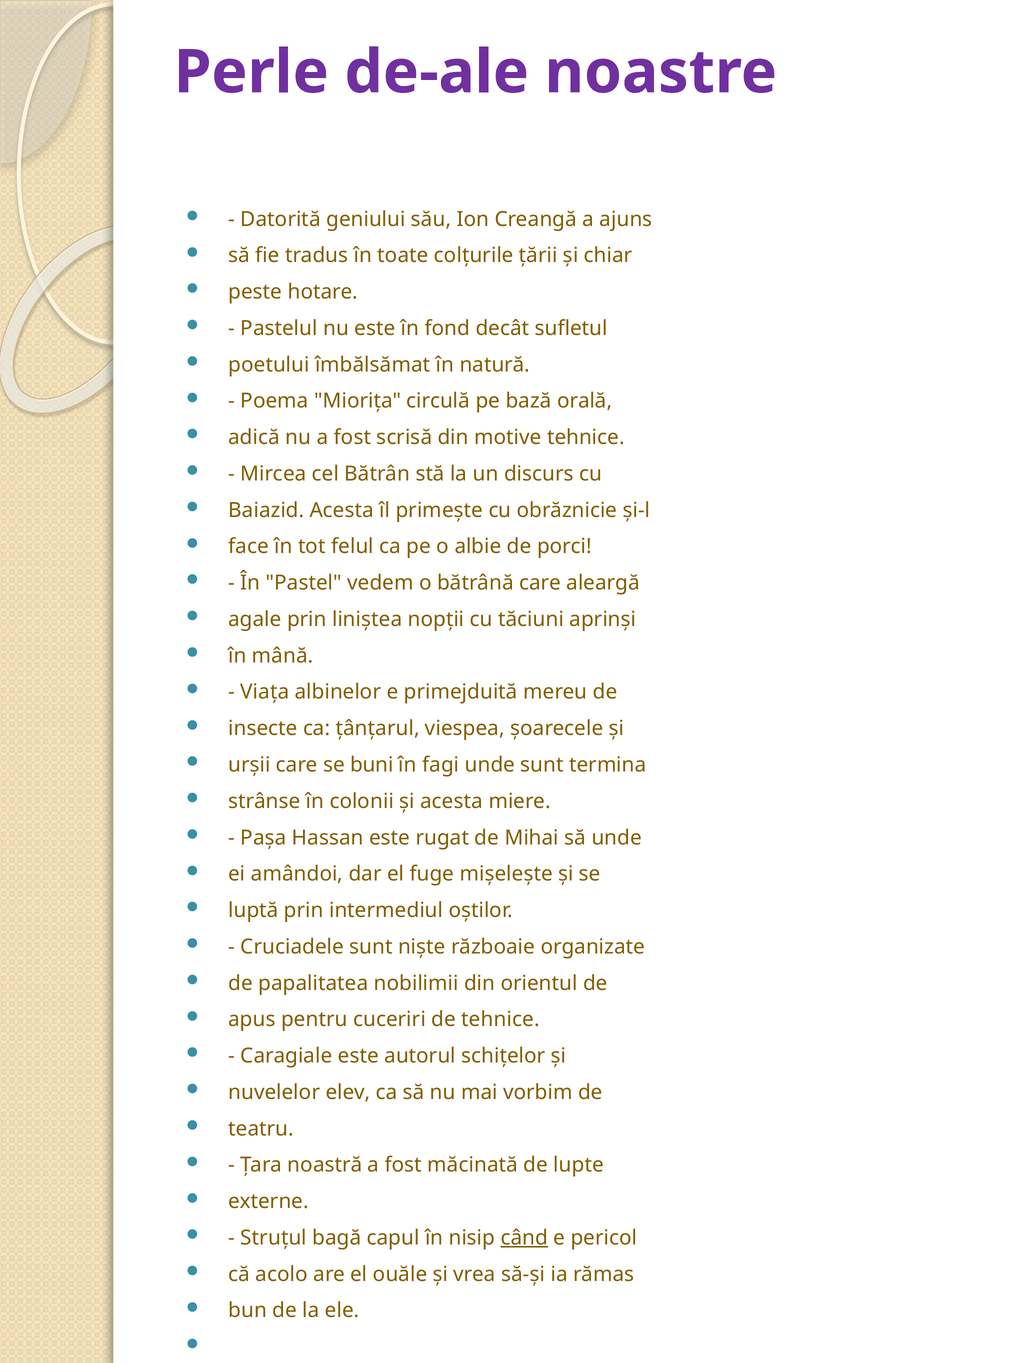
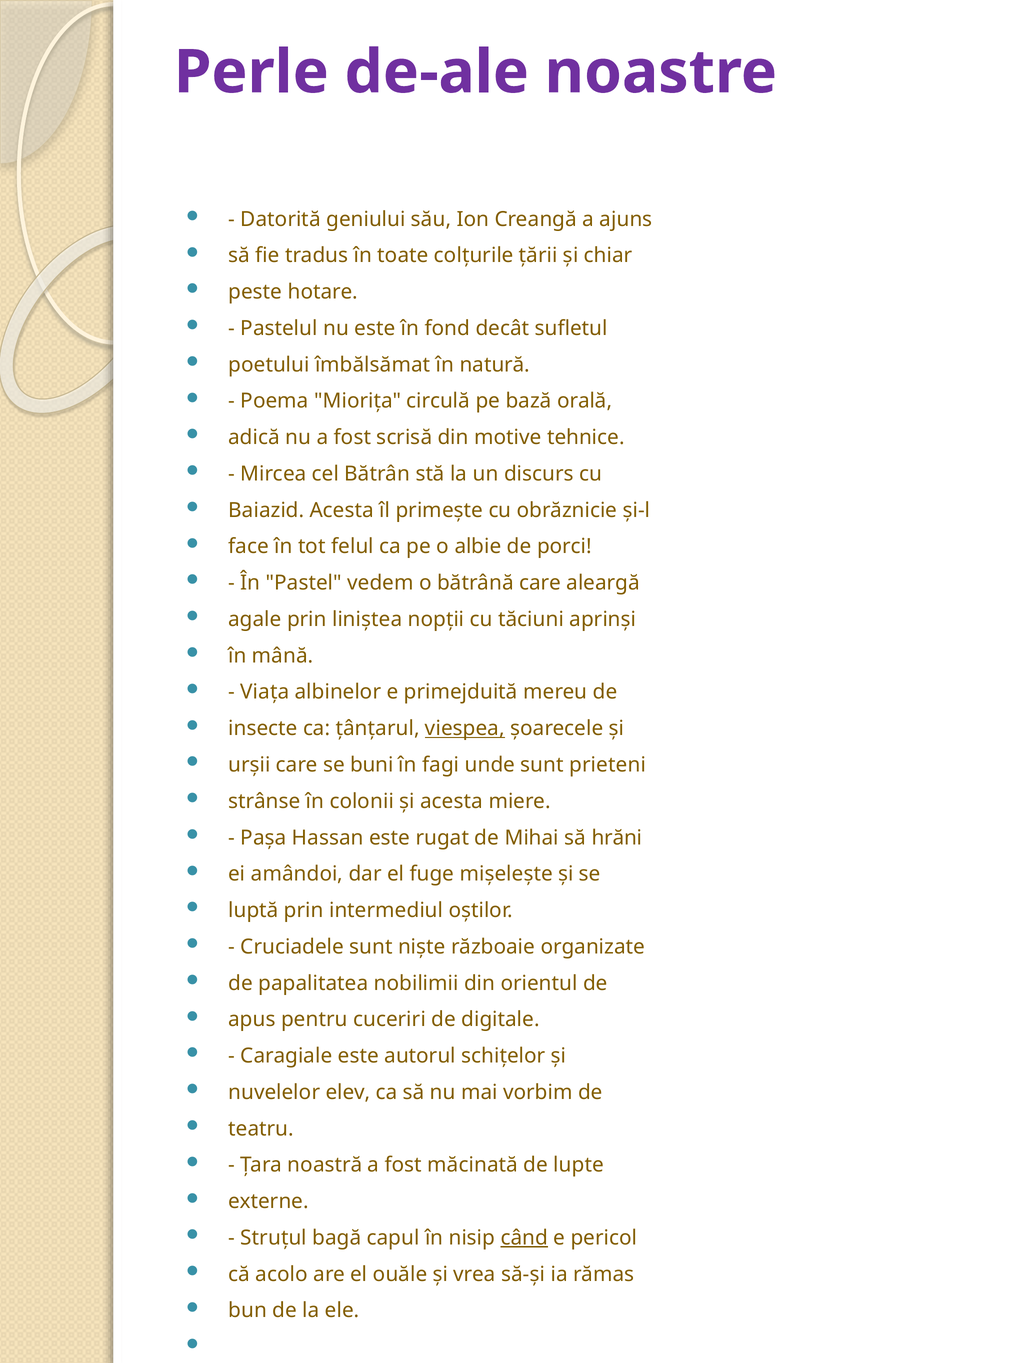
viespea underline: none -> present (465, 728)
termina: termina -> prieteni (608, 765)
să unde: unde -> hrăni (617, 837)
de tehnice: tehnice -> digitale (500, 1019)
